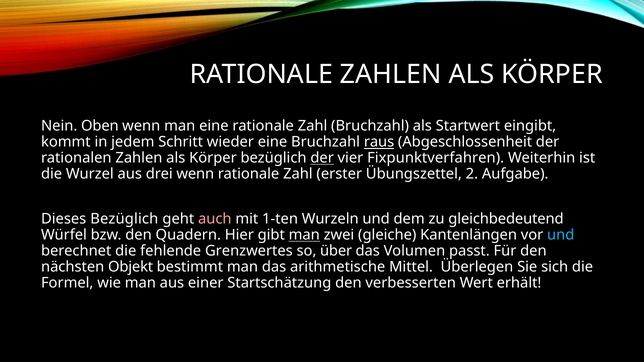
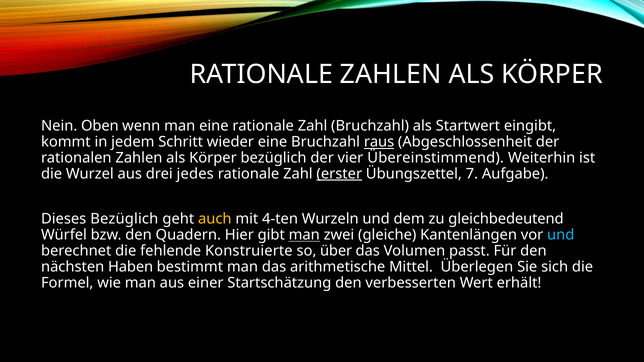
der underline: present -> none (322, 158)
Fixpunktverfahren: Fixpunktverfahren -> Übereinstimmend (436, 158)
drei wenn: wenn -> jedes (195, 174)
erster underline: none -> present (339, 174)
2: 2 -> 7 (472, 174)
auch colour: pink -> yellow (215, 219)
1-ten: 1-ten -> 4-ten (280, 219)
Grenzwertes: Grenzwertes -> Konstruierte (249, 251)
Objekt: Objekt -> Haben (131, 267)
